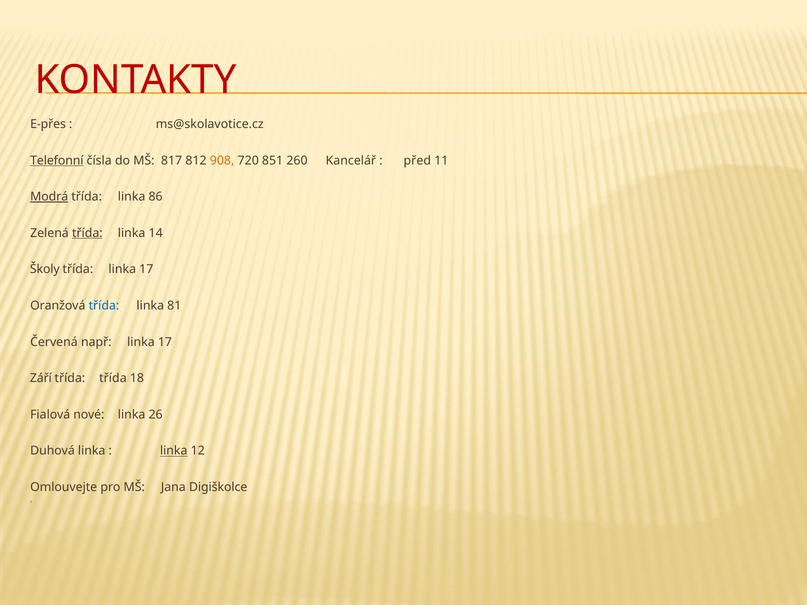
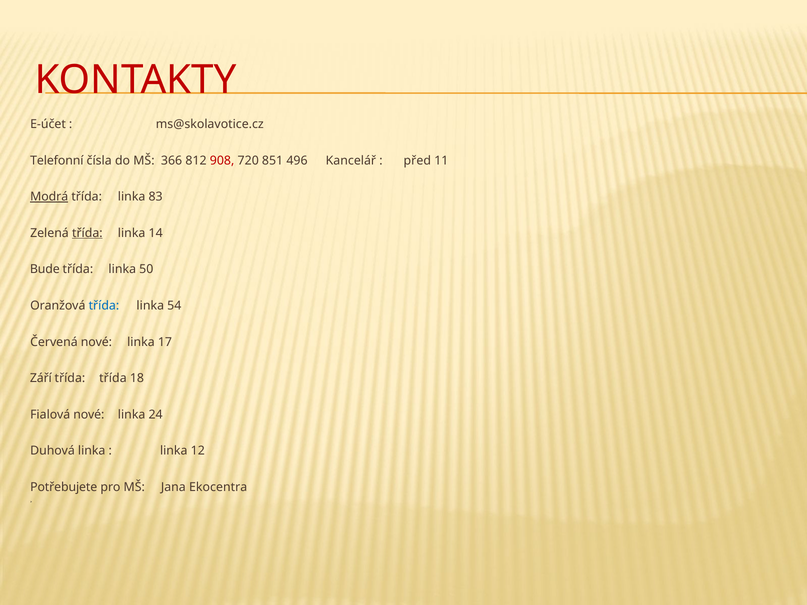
E-přes: E-přes -> E-účet (48, 124)
Telefonní underline: present -> none (57, 161)
817: 817 -> 366 (172, 161)
908 colour: orange -> red (222, 161)
260: 260 -> 496 (297, 161)
86: 86 -> 83 (156, 197)
Školy: Školy -> Bude (45, 269)
třída linka 17: 17 -> 50 (146, 269)
81: 81 -> 54 (174, 306)
Červená např: např -> nové (96, 342)
26: 26 -> 24 (156, 415)
linka underline: present -> none (174, 451)
Omlouvejte: Omlouvejte -> Potřebujete (64, 487)
Digiškolce: Digiškolce -> Ekocentra (218, 487)
